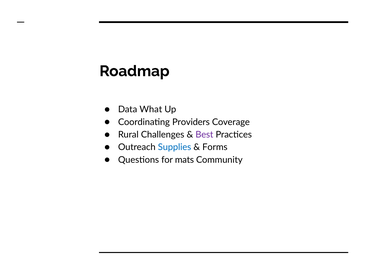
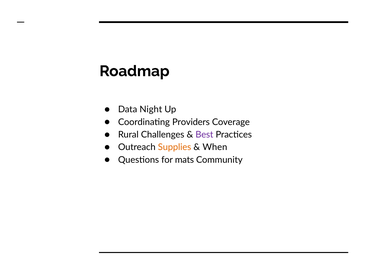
What: What -> Night (151, 109)
Supplies colour: blue -> orange (175, 147)
Forms: Forms -> When (215, 147)
